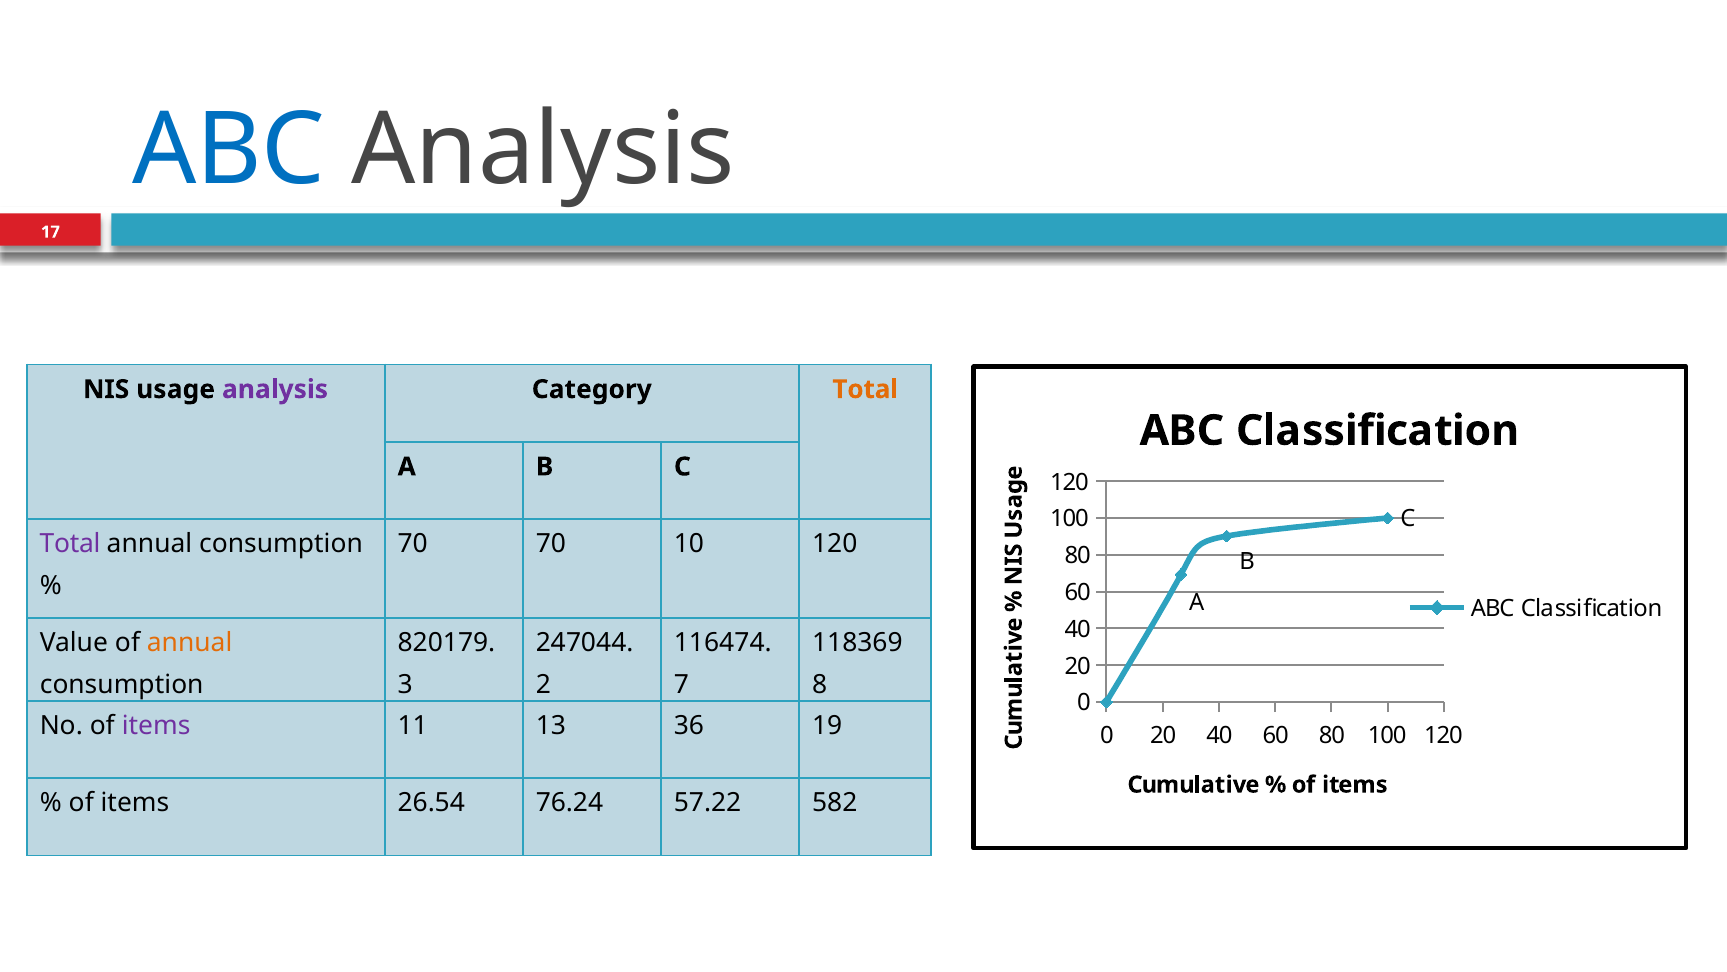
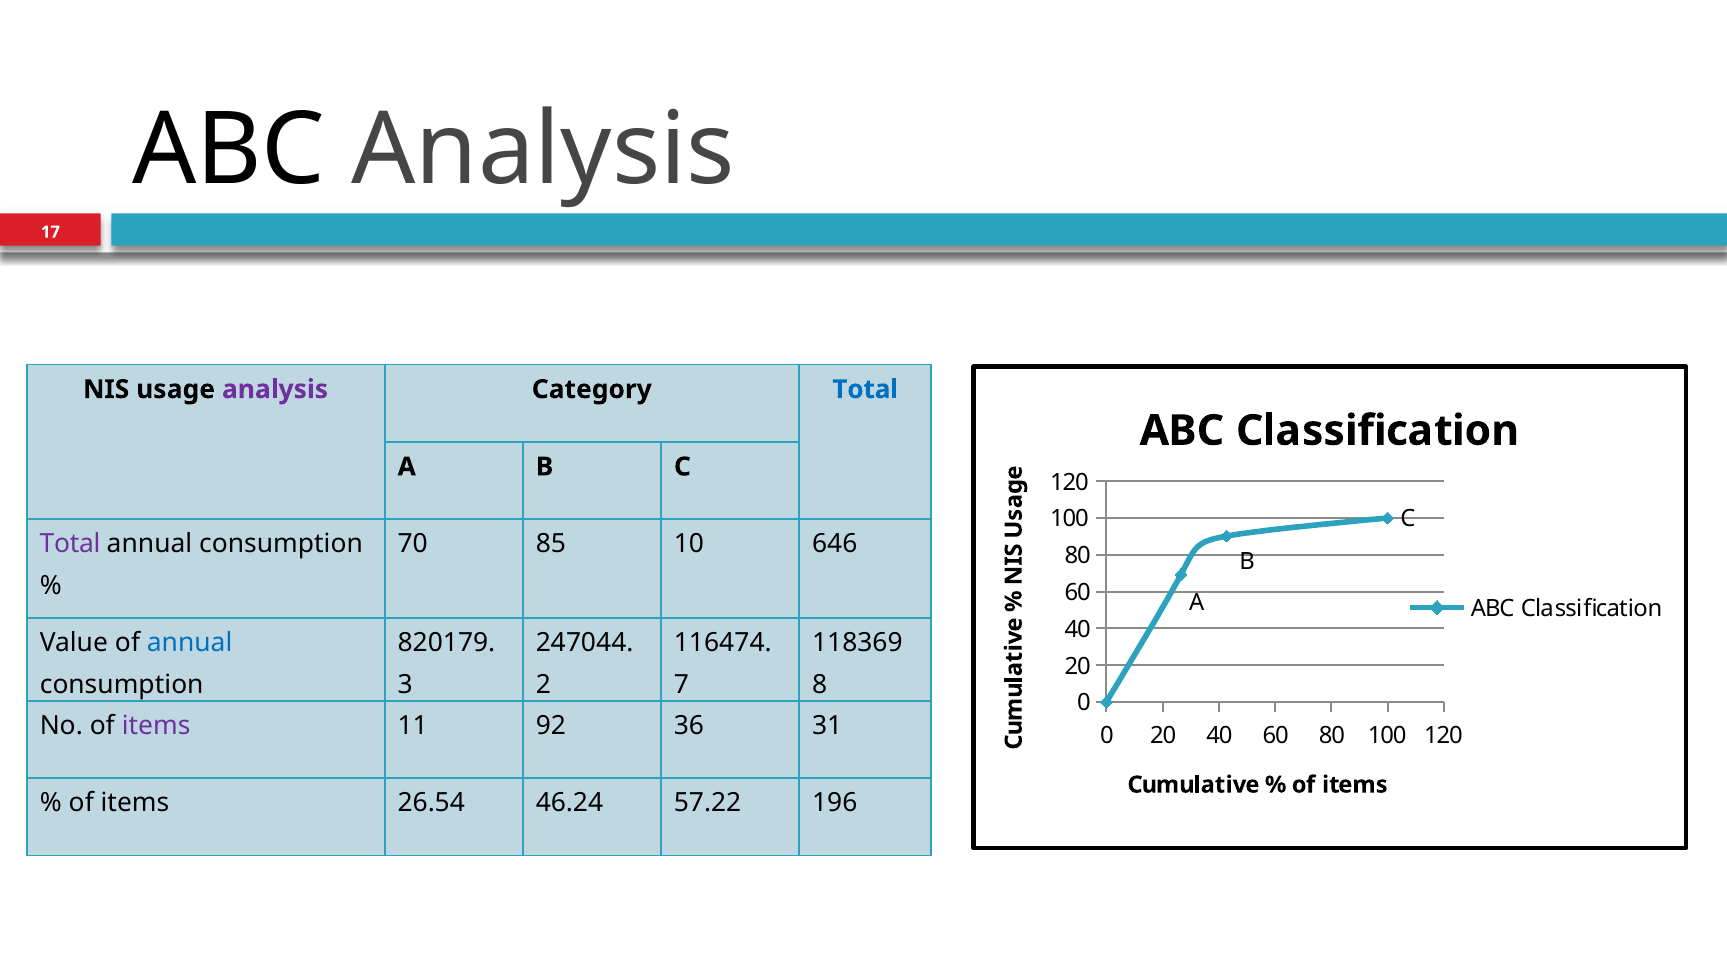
ABC colour: blue -> black (229, 150)
Total colour: orange -> blue (865, 389)
70 70: 70 -> 85 (551, 544)
10 120: 120 -> 646 (835, 544)
annual colour: orange -> blue (190, 643)
13: 13 -> 92 (551, 725)
19: 19 -> 31 (827, 725)
76.24: 76.24 -> 46.24 (569, 803)
582: 582 -> 196 (835, 803)
